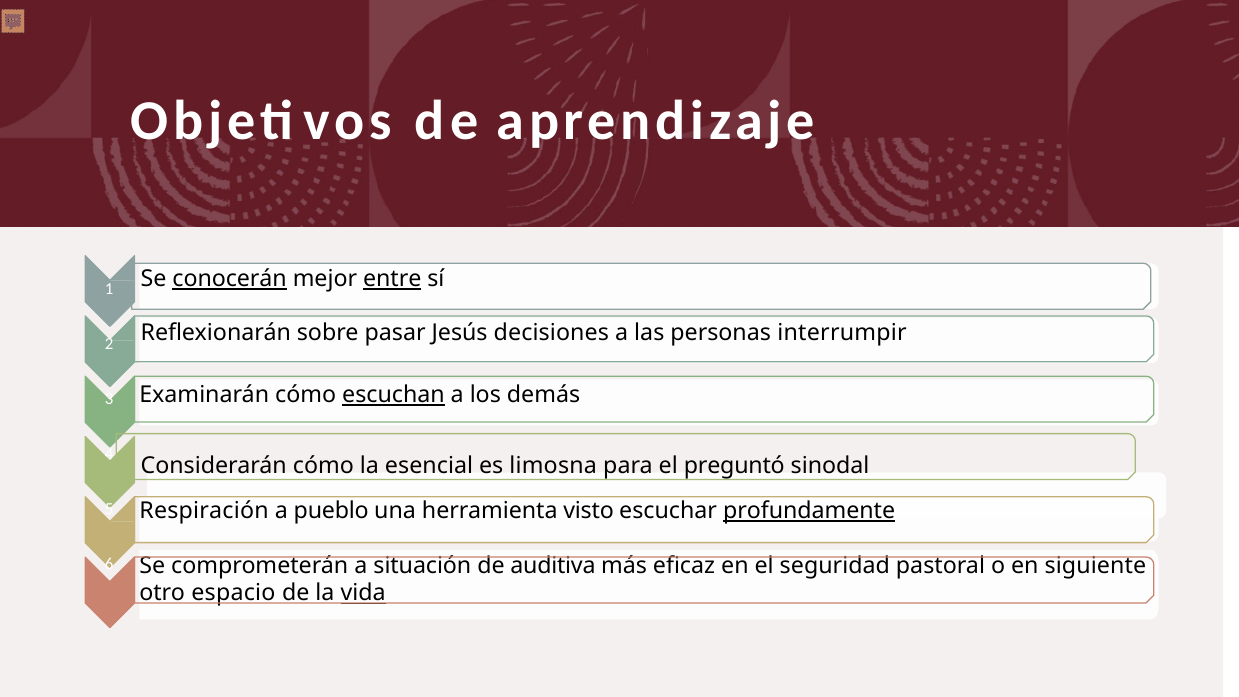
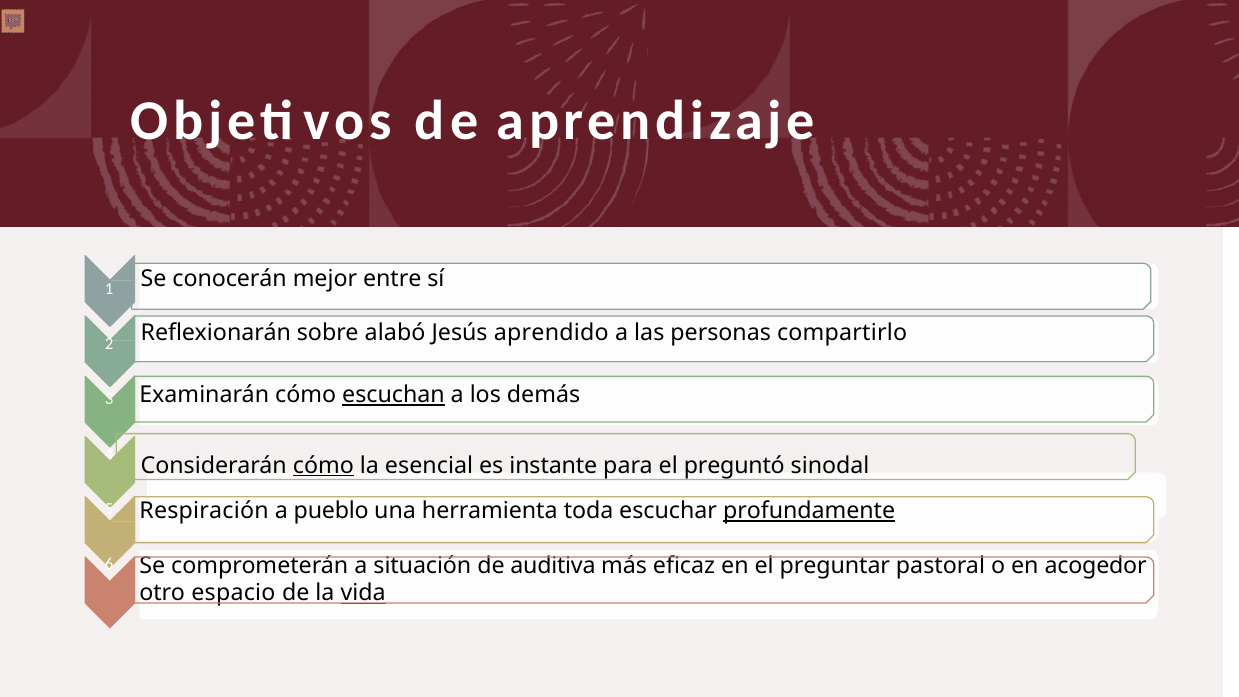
conocerán underline: present -> none (230, 279)
entre underline: present -> none (392, 279)
pasar: pasar -> alabó (395, 333)
decisiones: decisiones -> aprendido (551, 333)
interrumpir: interrumpir -> compartirlo (842, 333)
cómo underline: none -> present (323, 466)
limosna: limosna -> instante (553, 466)
visto: visto -> toda (589, 511)
seguridad: seguridad -> preguntar (835, 565)
siguiente: siguiente -> acogedor (1096, 565)
